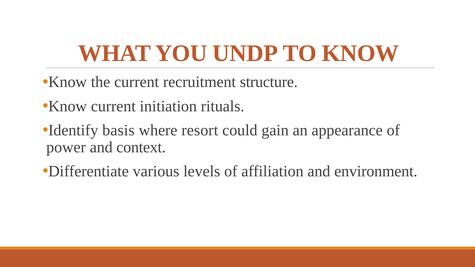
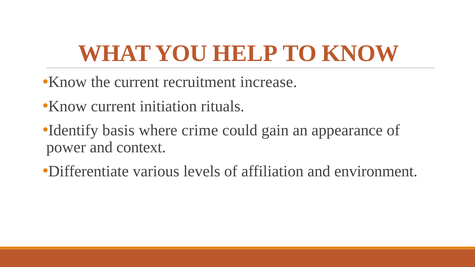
UNDP: UNDP -> HELP (245, 53)
structure: structure -> increase (269, 82)
resort: resort -> crime (200, 130)
